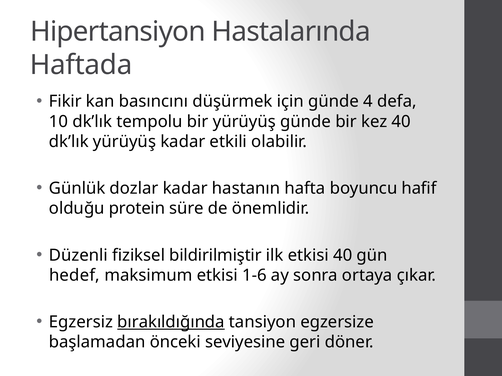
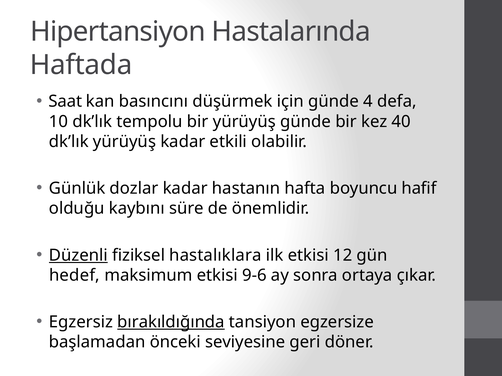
Fikir: Fikir -> Saat (65, 102)
protein: protein -> kaybını (137, 209)
Düzenli underline: none -> present (78, 255)
bildirilmiştir: bildirilmiştir -> hastalıklara (215, 255)
etkisi 40: 40 -> 12 (343, 255)
1-6: 1-6 -> 9-6 (254, 276)
